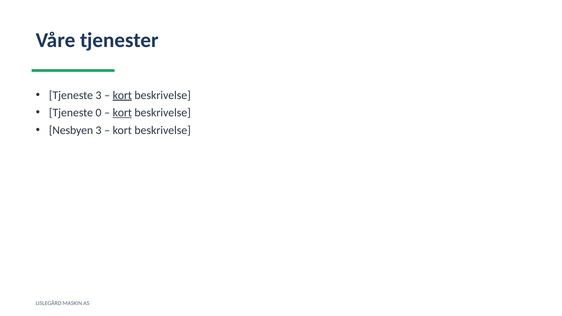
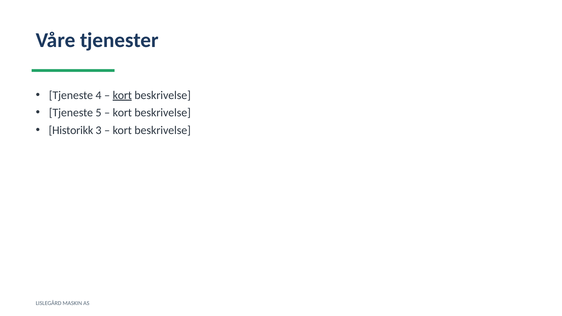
Tjeneste 3: 3 -> 4 (99, 95)
0: 0 -> 5 (99, 113)
kort underline: present -> none (122, 113)
Nesbyen: Nesbyen -> Historikk (71, 130)
